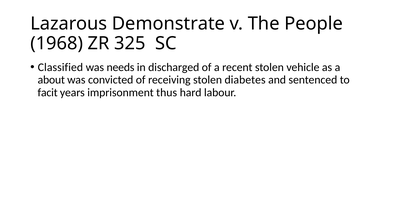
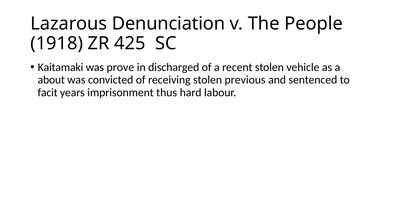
Demonstrate: Demonstrate -> Denunciation (168, 24)
1968: 1968 -> 1918 (57, 43)
325: 325 -> 425 (130, 43)
Classified: Classified -> Kaitamaki (61, 67)
needs: needs -> prove (120, 67)
diabetes: diabetes -> previous (245, 80)
